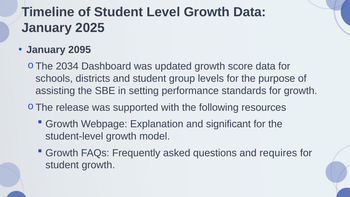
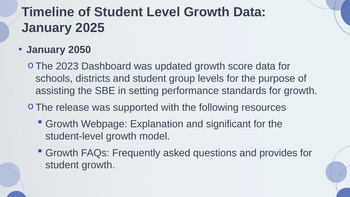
2095: 2095 -> 2050 (80, 50)
2034: 2034 -> 2023 (67, 66)
requires: requires -> provides (278, 153)
